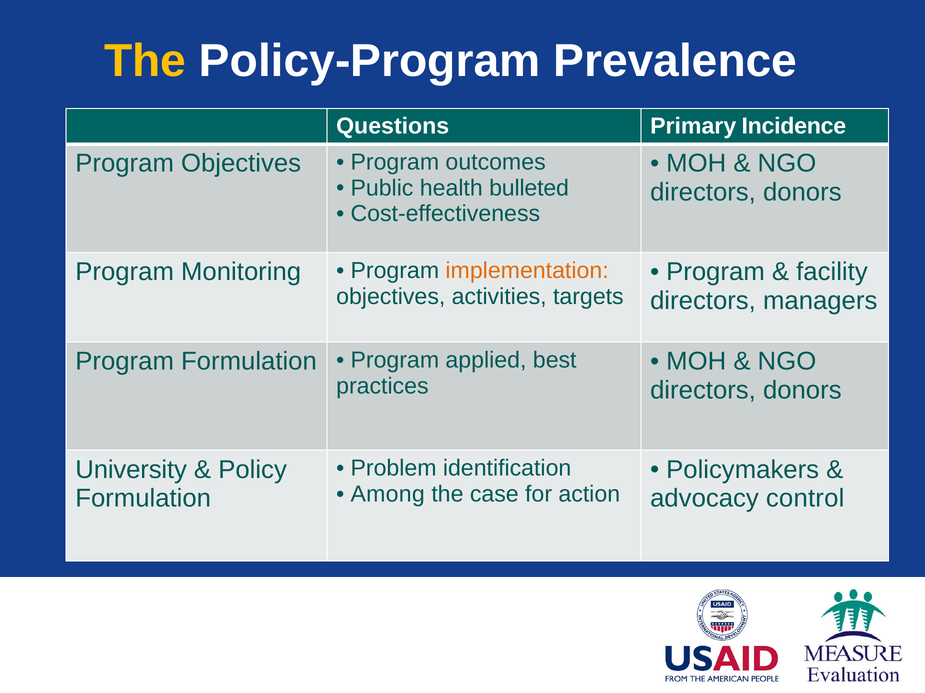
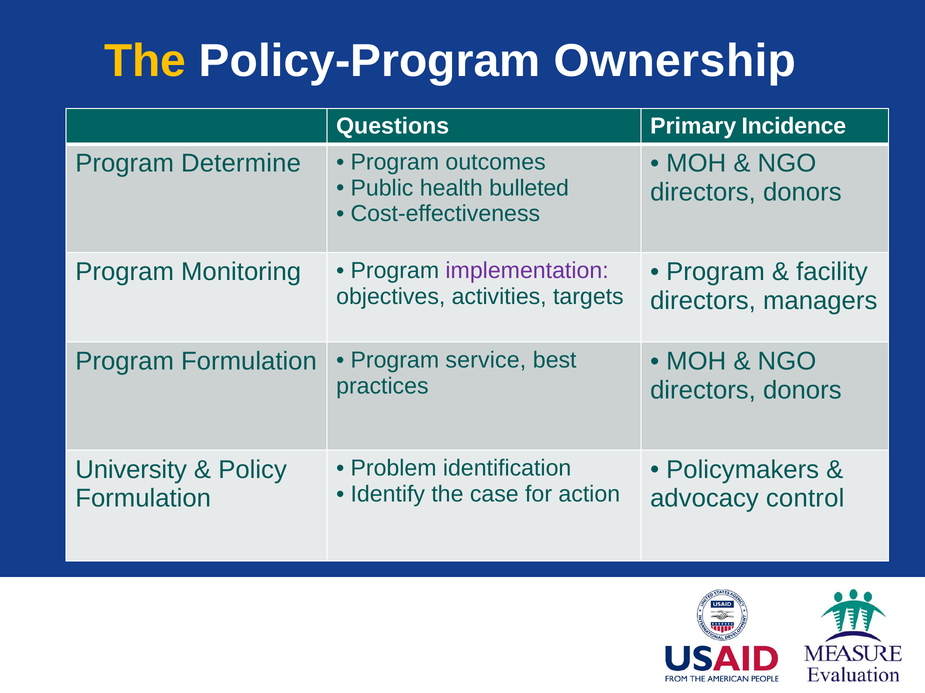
Prevalence: Prevalence -> Ownership (675, 61)
Program Objectives: Objectives -> Determine (241, 164)
implementation colour: orange -> purple (527, 271)
applied: applied -> service (486, 360)
Among: Among -> Identify (388, 495)
